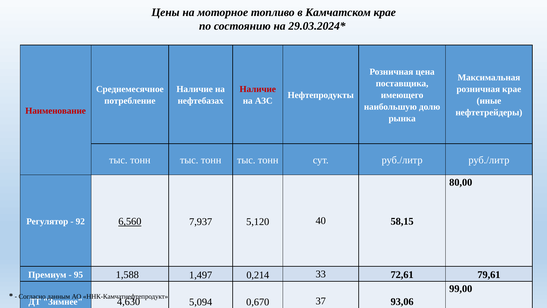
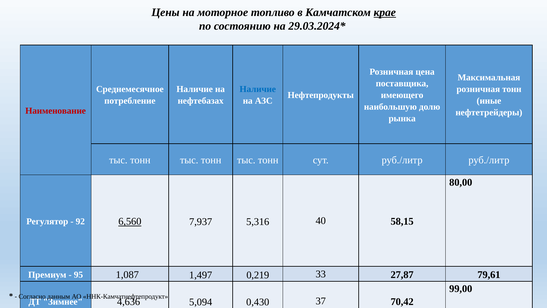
крае underline: none -> present (385, 12)
Наличие colour: red -> blue (258, 89)
розничная крае: крае -> тонн (512, 89)
5,120: 5,120 -> 5,316 (258, 222)
1,588: 1,588 -> 1,087 (127, 275)
0,214: 0,214 -> 0,219 (258, 275)
72,61: 72,61 -> 27,87 (402, 275)
4,630: 4,630 -> 4,636 (129, 302)
0,670: 0,670 -> 0,430 (258, 302)
93,06: 93,06 -> 70,42 (402, 302)
